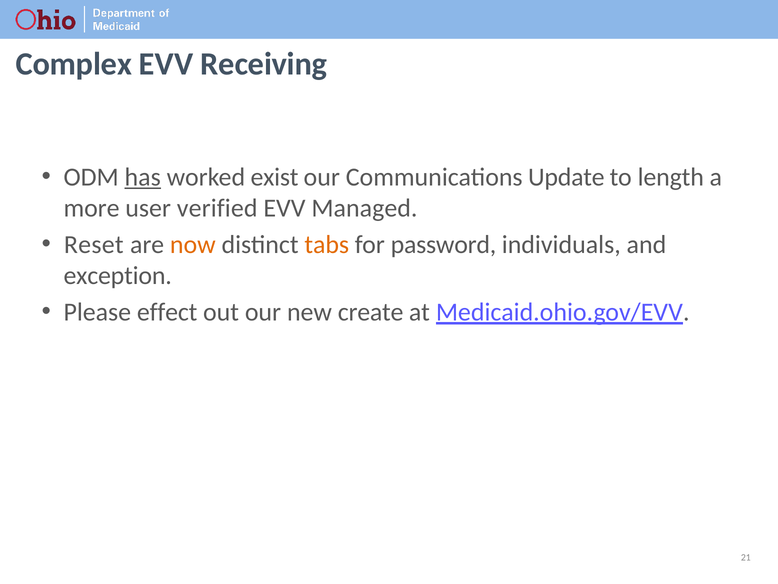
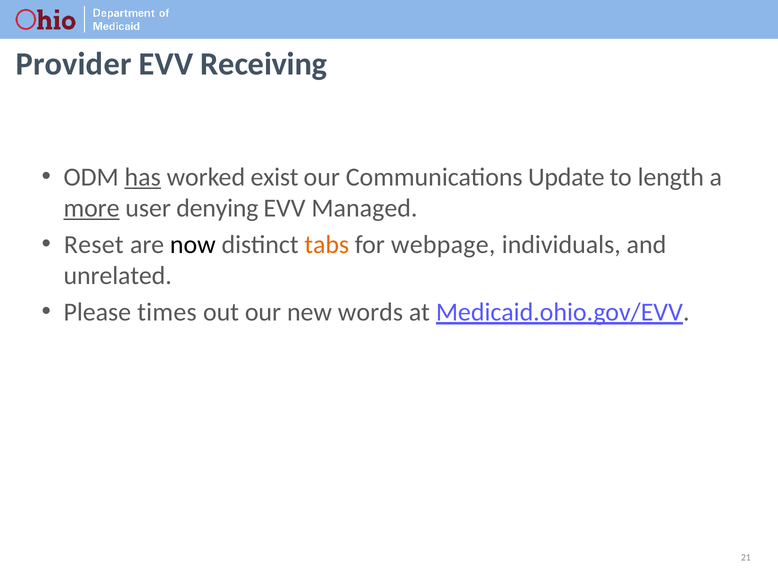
Complex: Complex -> Provider (74, 64)
more underline: none -> present (92, 208)
verified: verified -> denying (217, 208)
now colour: orange -> black (193, 244)
password: password -> webpage (443, 244)
exception: exception -> unrelated (118, 276)
effect: effect -> times (167, 312)
create: create -> words (370, 312)
